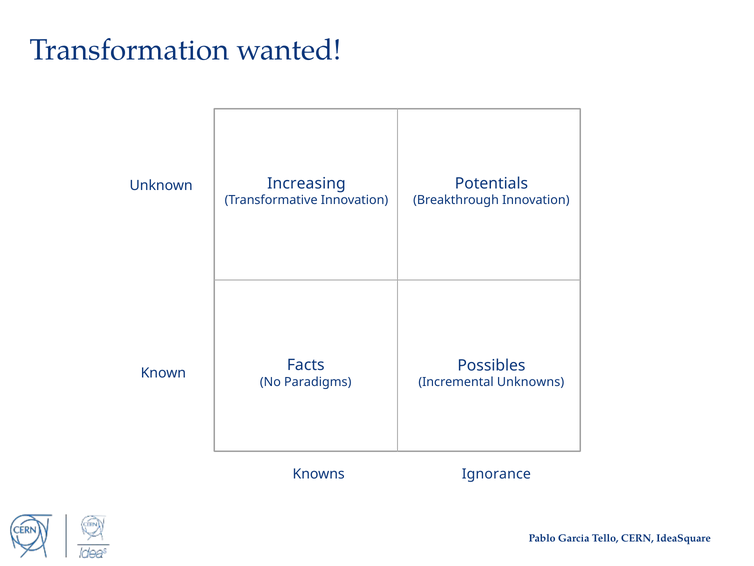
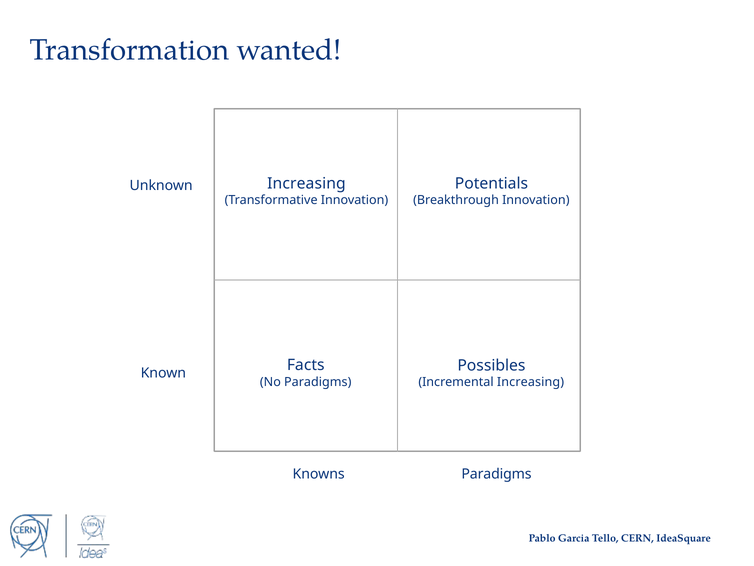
Incremental Unknowns: Unknowns -> Increasing (531, 382)
Knowns Ignorance: Ignorance -> Paradigms (497, 474)
